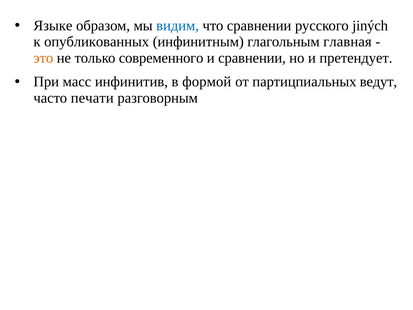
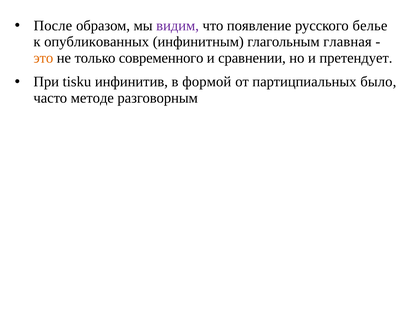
Языке: Языке -> После (53, 26)
видим colour: blue -> purple (178, 26)
что сравнении: сравнении -> появление (259, 26)
jiných: jiných -> белье (370, 26)
масс: масс -> tisku (77, 82)
ведут: ведут -> было (378, 82)
печати: печати -> методе (92, 98)
